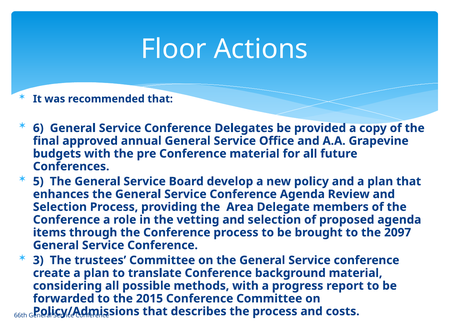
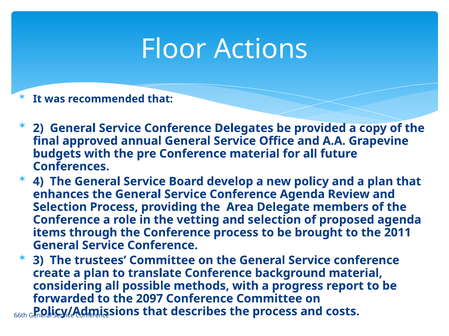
6: 6 -> 2 (38, 128)
5: 5 -> 4 (38, 182)
2097: 2097 -> 2011 (398, 233)
2015: 2015 -> 2097 (150, 299)
